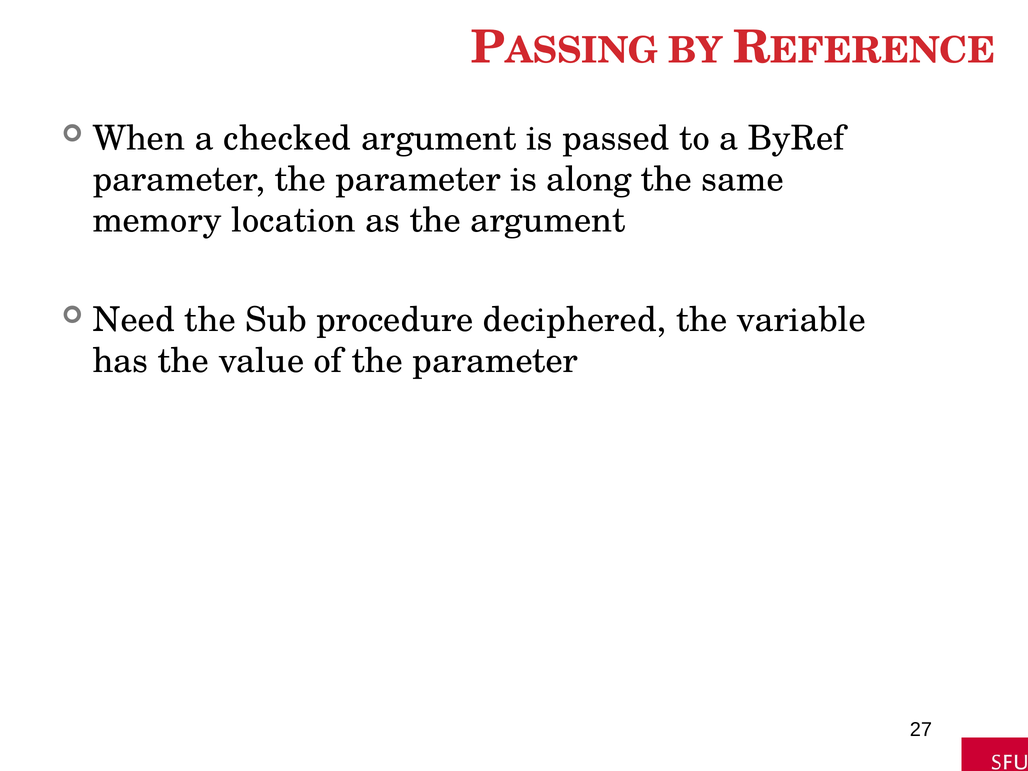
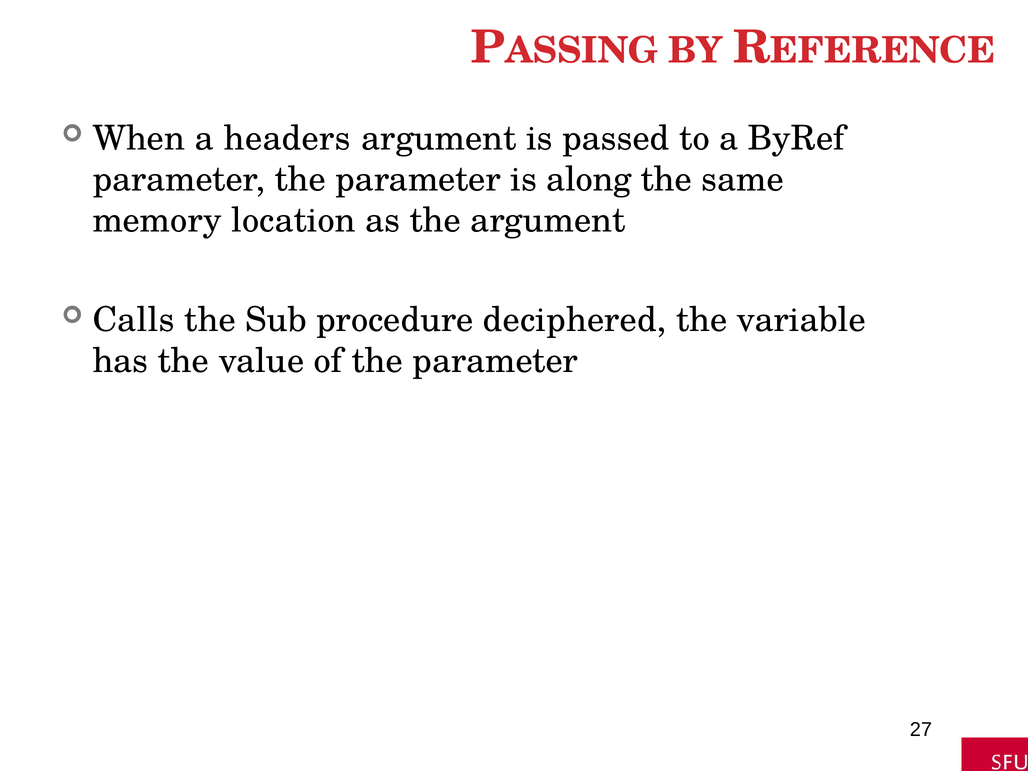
checked: checked -> headers (287, 138)
Need: Need -> Calls (134, 320)
